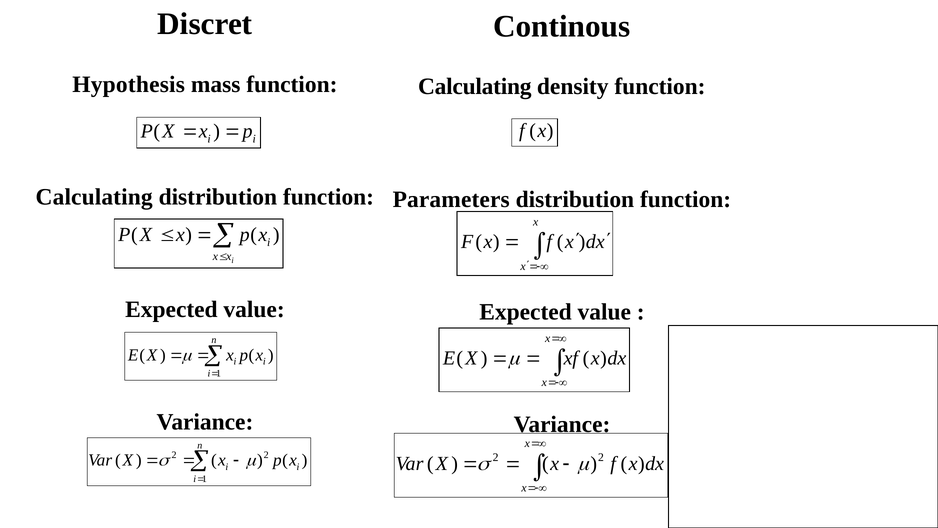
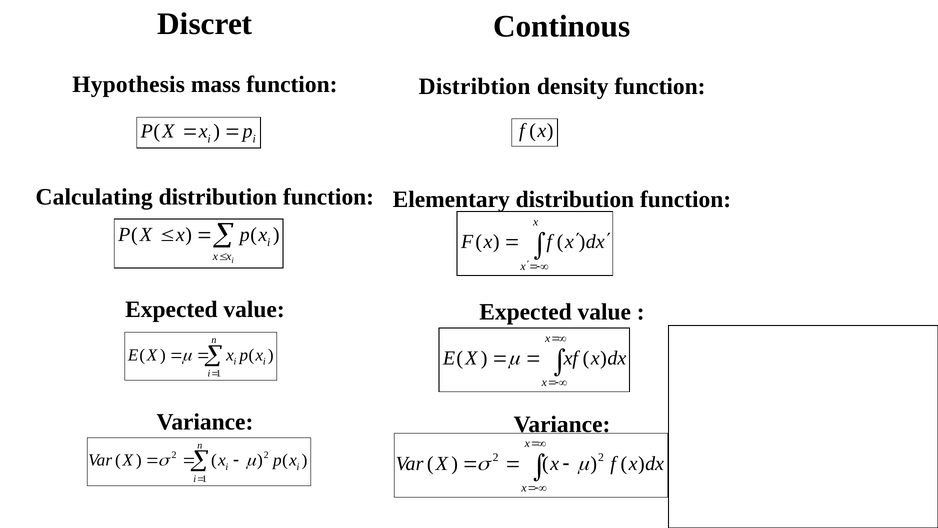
Calculating: Calculating -> Distribtion (475, 87)
Parameters: Parameters -> Elementary (451, 199)
